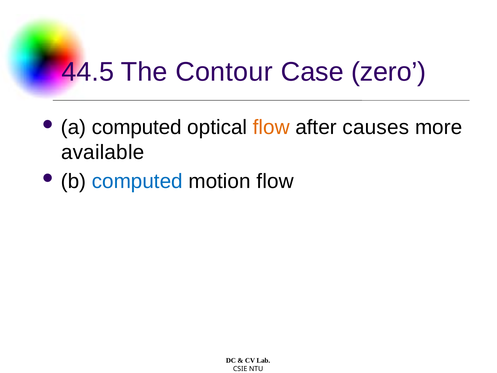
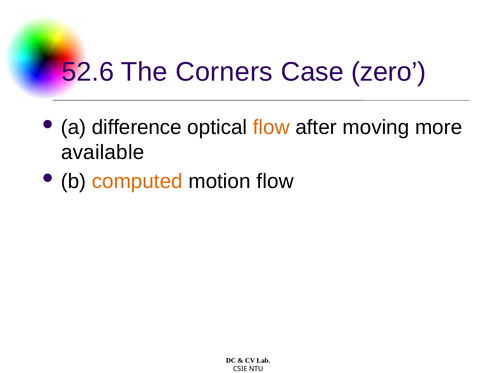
44.5: 44.5 -> 52.6 (88, 72)
Contour: Contour -> Corners (224, 72)
a computed: computed -> difference (137, 127)
causes: causes -> moving (376, 127)
computed colour: blue -> orange (137, 181)
